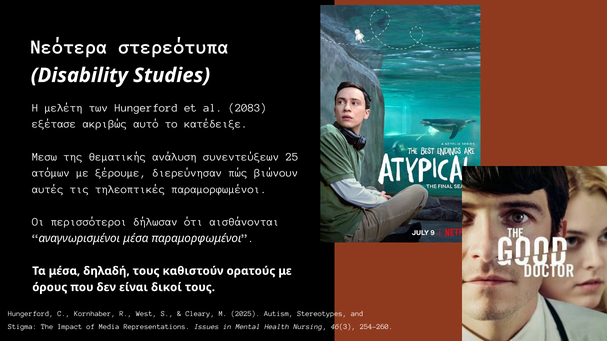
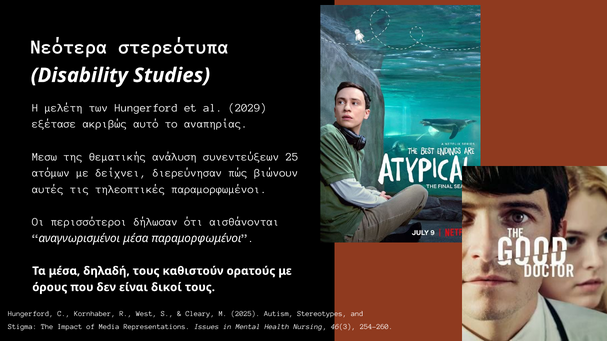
2083: 2083 -> 2029 (248, 108)
κατέδειξε: κατέδειξε -> αναπηρίας (216, 124)
ξέρουμε: ξέρουμε -> δείχνει (121, 173)
